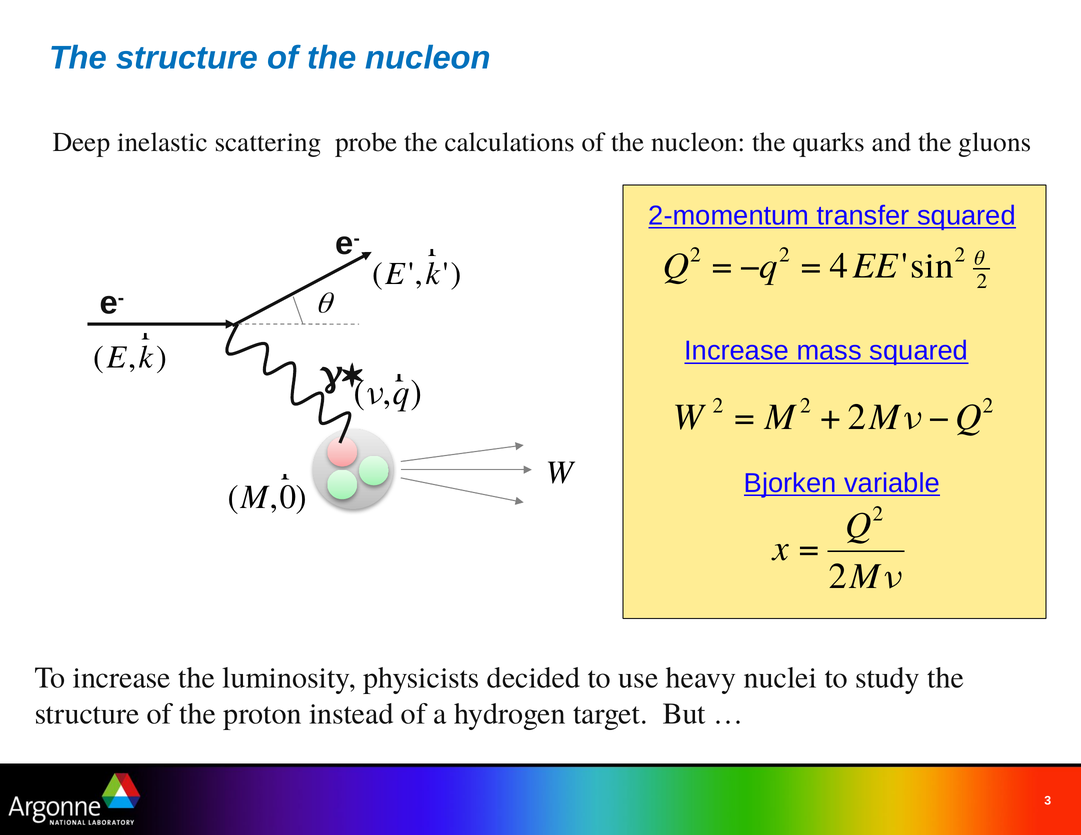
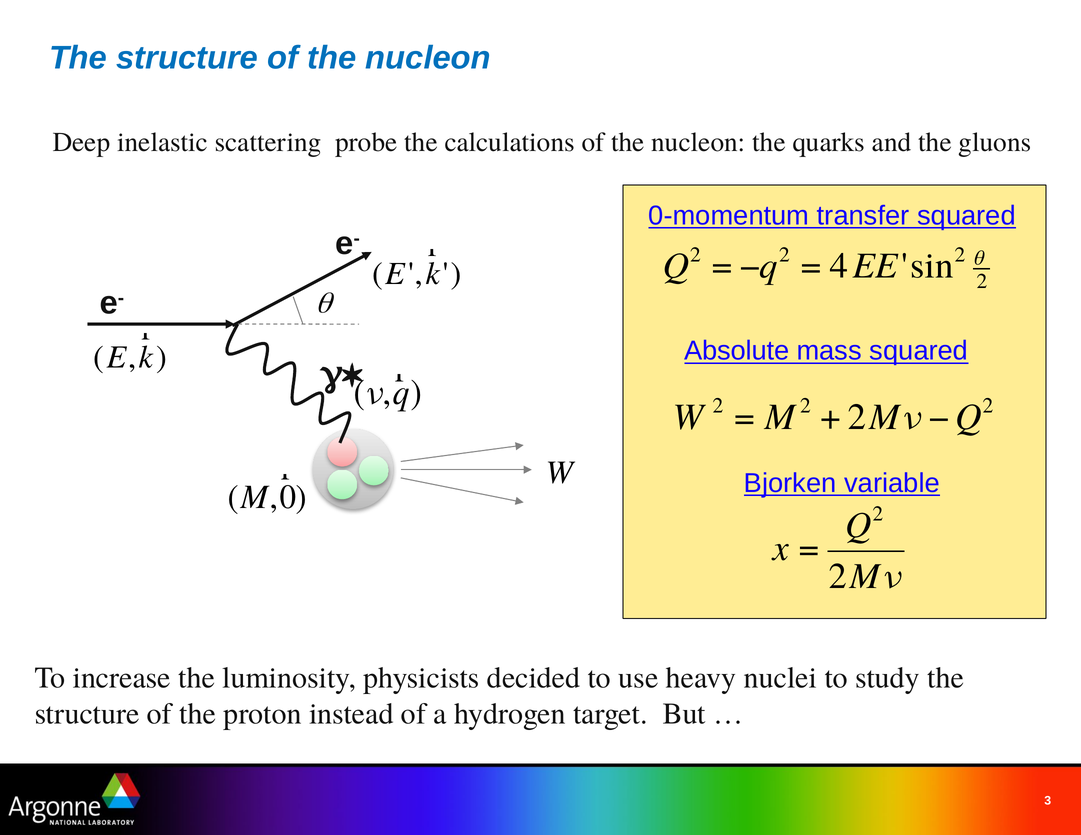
2-momentum: 2-momentum -> 0-momentum (729, 216)
Increase: Increase -> Absolute (737, 351)
